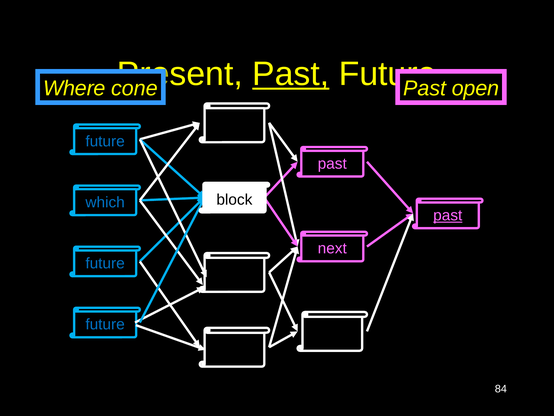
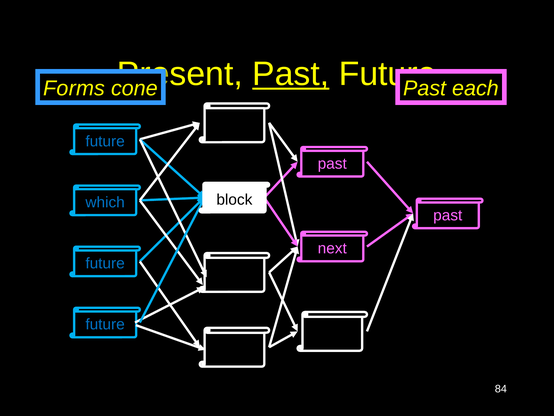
Where: Where -> Forms (74, 88)
open: open -> each (475, 88)
past underline: present -> none (448, 215)
